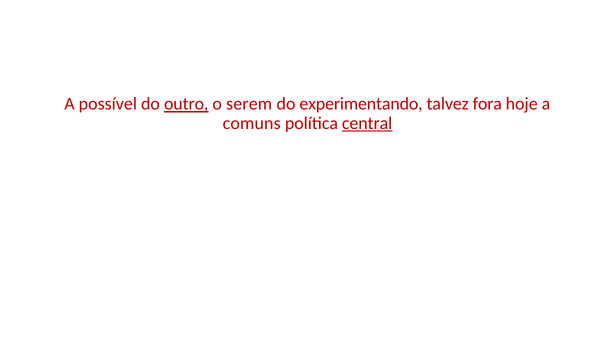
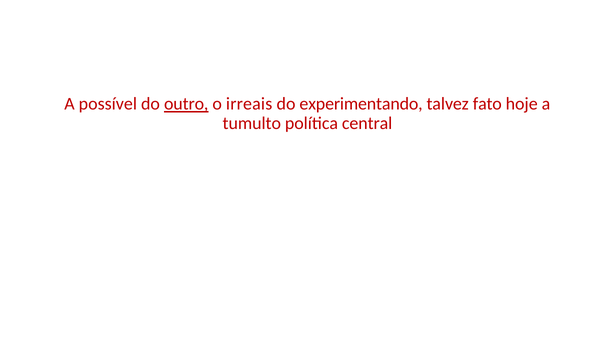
serem: serem -> irreais (249, 104)
fora: fora -> fato (487, 104)
comuns: comuns -> tumulto (252, 123)
central underline: present -> none (367, 123)
